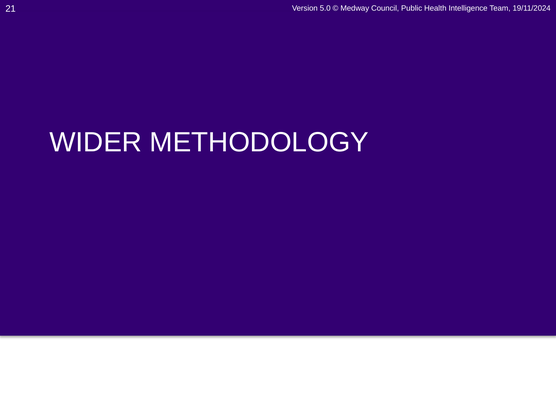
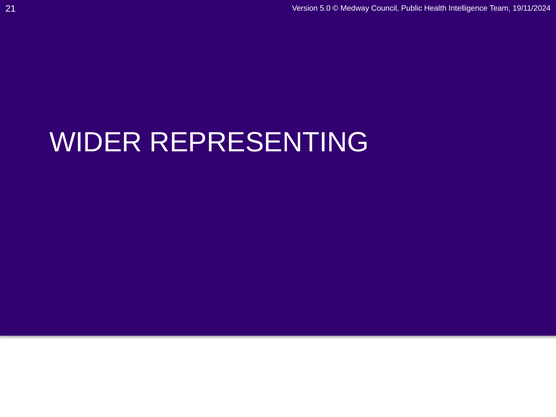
METHODOLOGY: METHODOLOGY -> REPRESENTING (259, 142)
